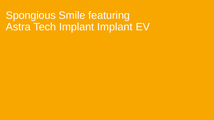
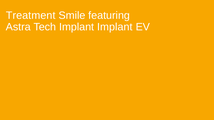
Spongious: Spongious -> Treatment (31, 15)
